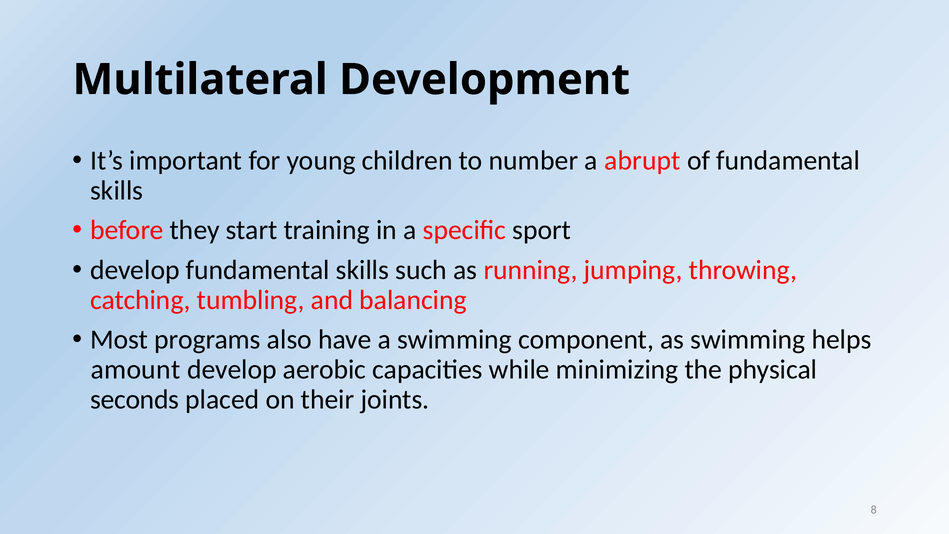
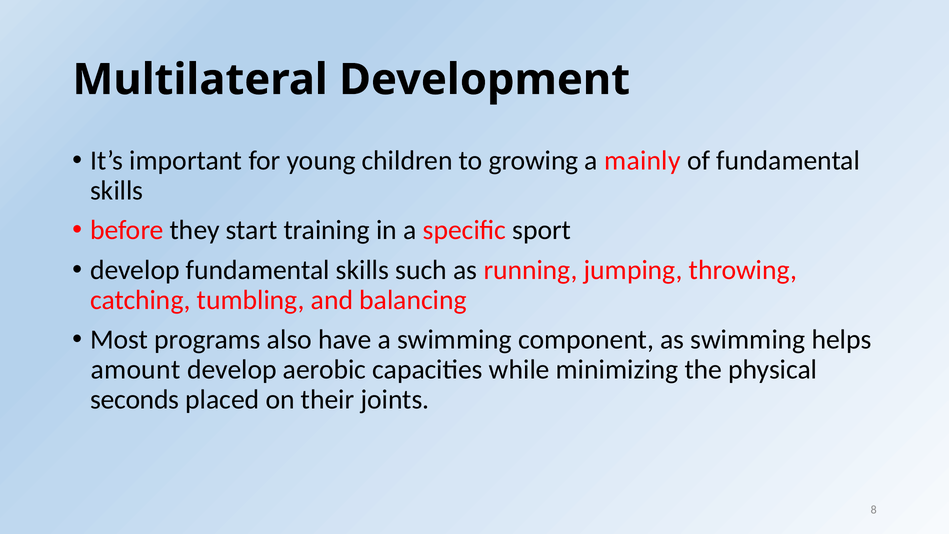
number: number -> growing (534, 160)
abrupt: abrupt -> mainly (642, 160)
